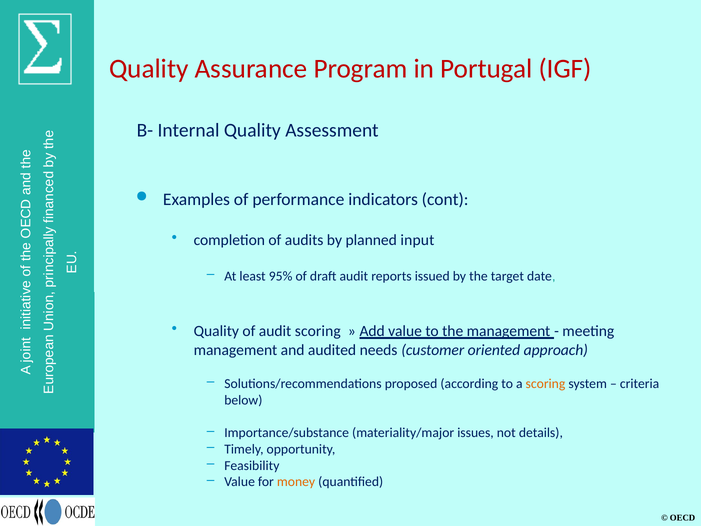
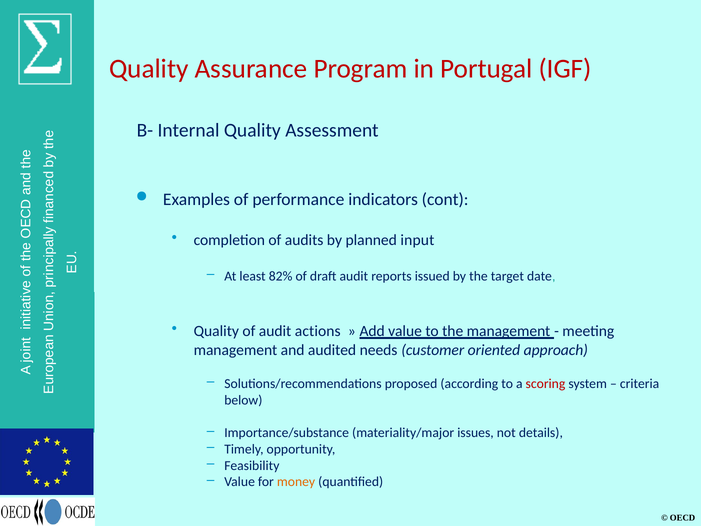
95%: 95% -> 82% (281, 276)
audit scoring: scoring -> actions (318, 331)
scoring colour: orange -> red (545, 383)
